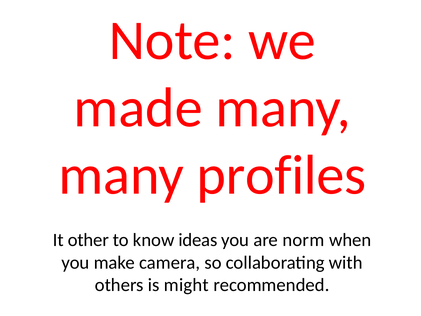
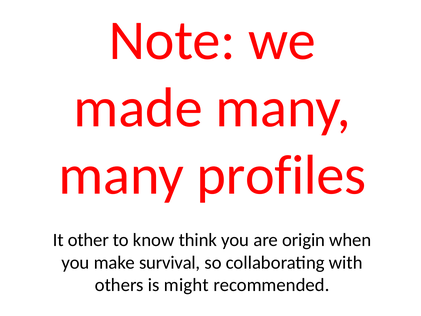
ideas: ideas -> think (198, 240)
norm: norm -> origin (304, 240)
camera: camera -> survival (170, 262)
